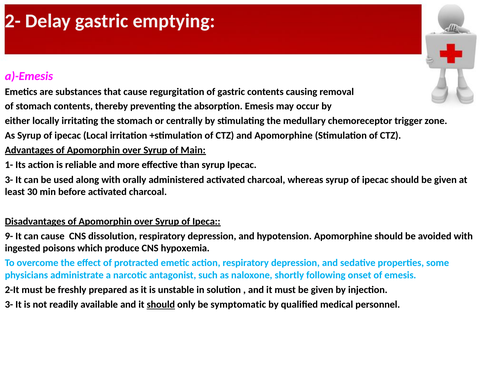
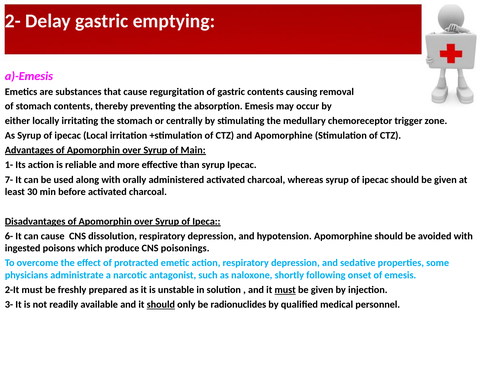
3-: 3- -> 7- (9, 180)
9-: 9- -> 6- (9, 236)
hypoxemia: hypoxemia -> poisonings (185, 248)
must underline: none -> present (285, 290)
symptomatic: symptomatic -> radionuclides (238, 305)
